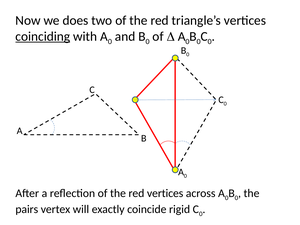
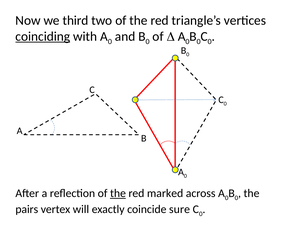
does: does -> third (76, 20)
the underline: none -> present (118, 193)
red vertices: vertices -> marked (165, 193)
rigid: rigid -> sure (180, 209)
